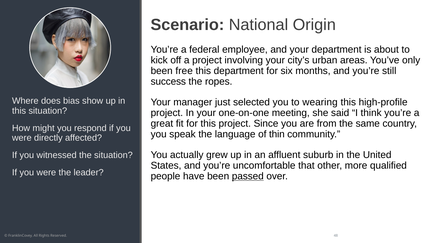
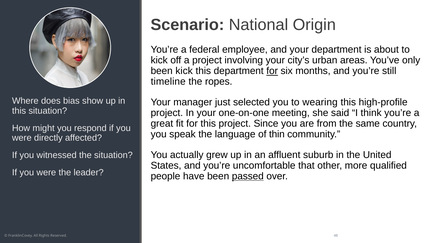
been free: free -> kick (184, 71)
for underline: none -> present (272, 71)
success: success -> timeline (168, 82)
